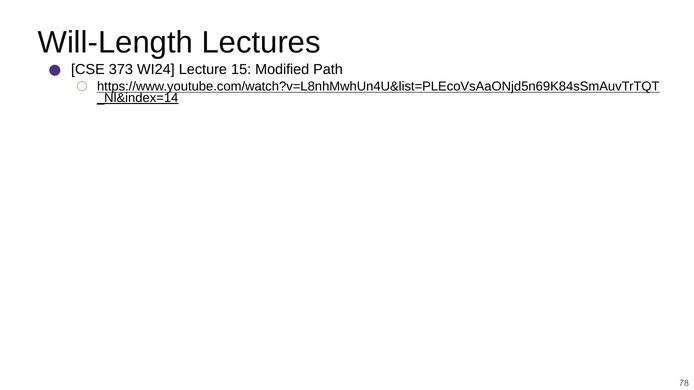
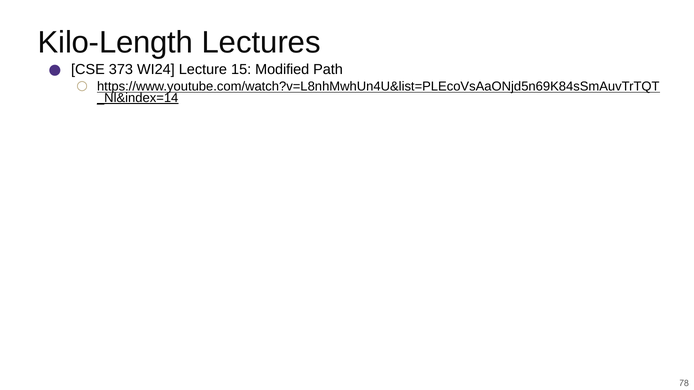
Will-Length: Will-Length -> Kilo-Length (115, 43)
